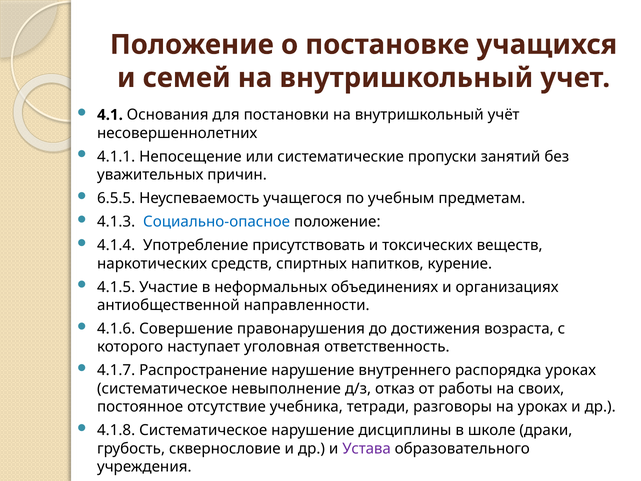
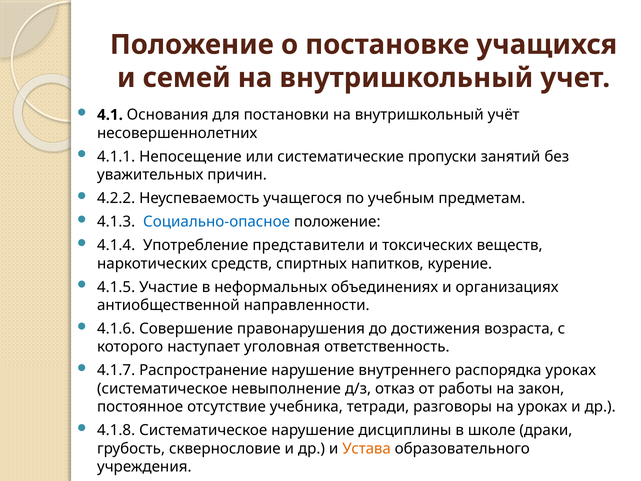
6.5.5: 6.5.5 -> 4.2.2 (116, 198)
присутствовать: присутствовать -> представители (309, 245)
своих: своих -> закон (541, 388)
Устава colour: purple -> orange (367, 448)
